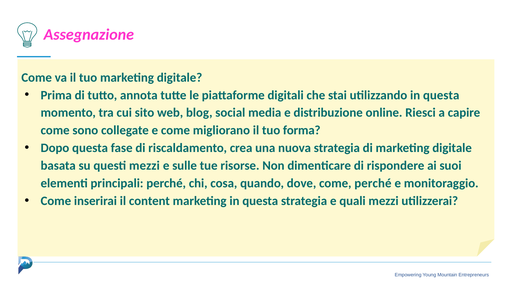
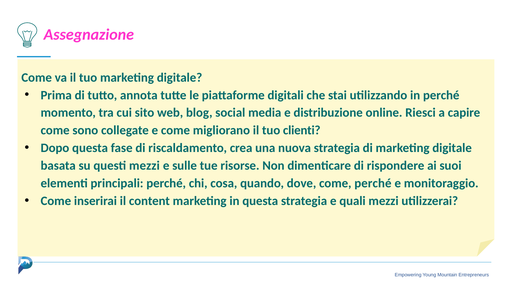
utilizzando in questa: questa -> perché (441, 95)
forma: forma -> clienti (302, 130)
